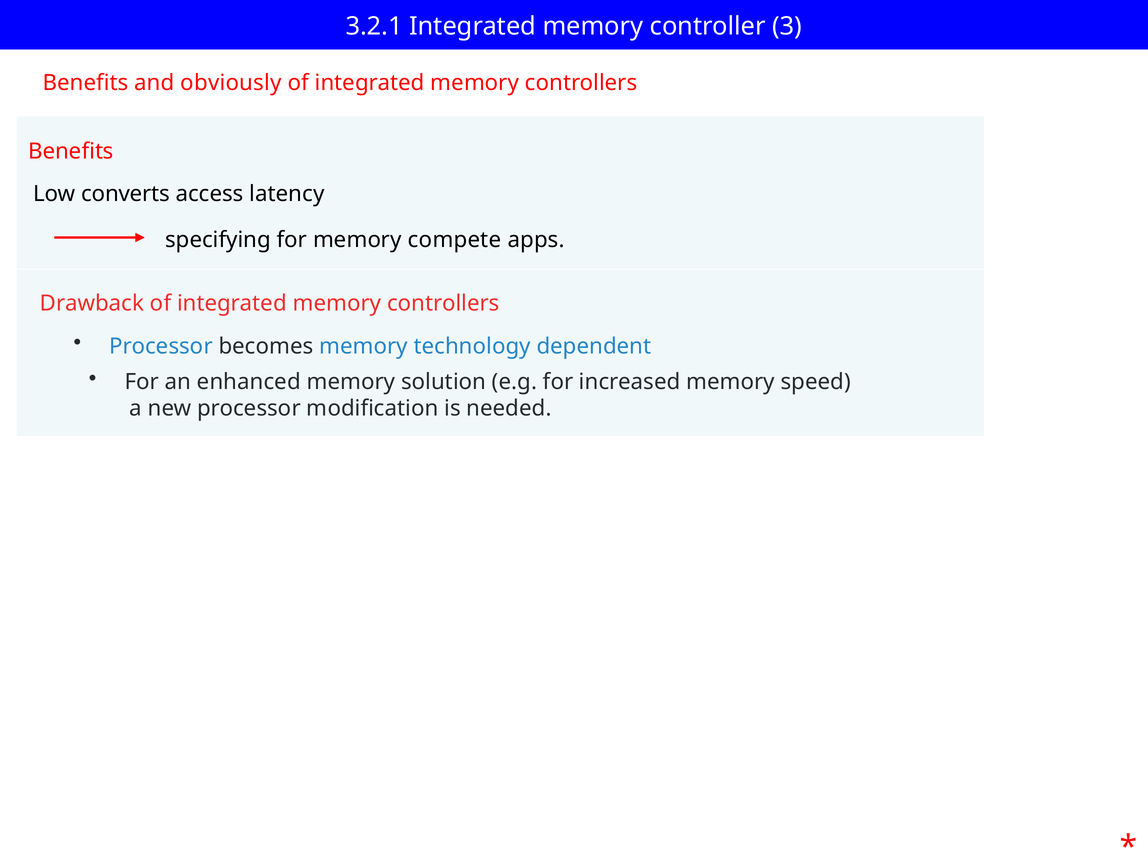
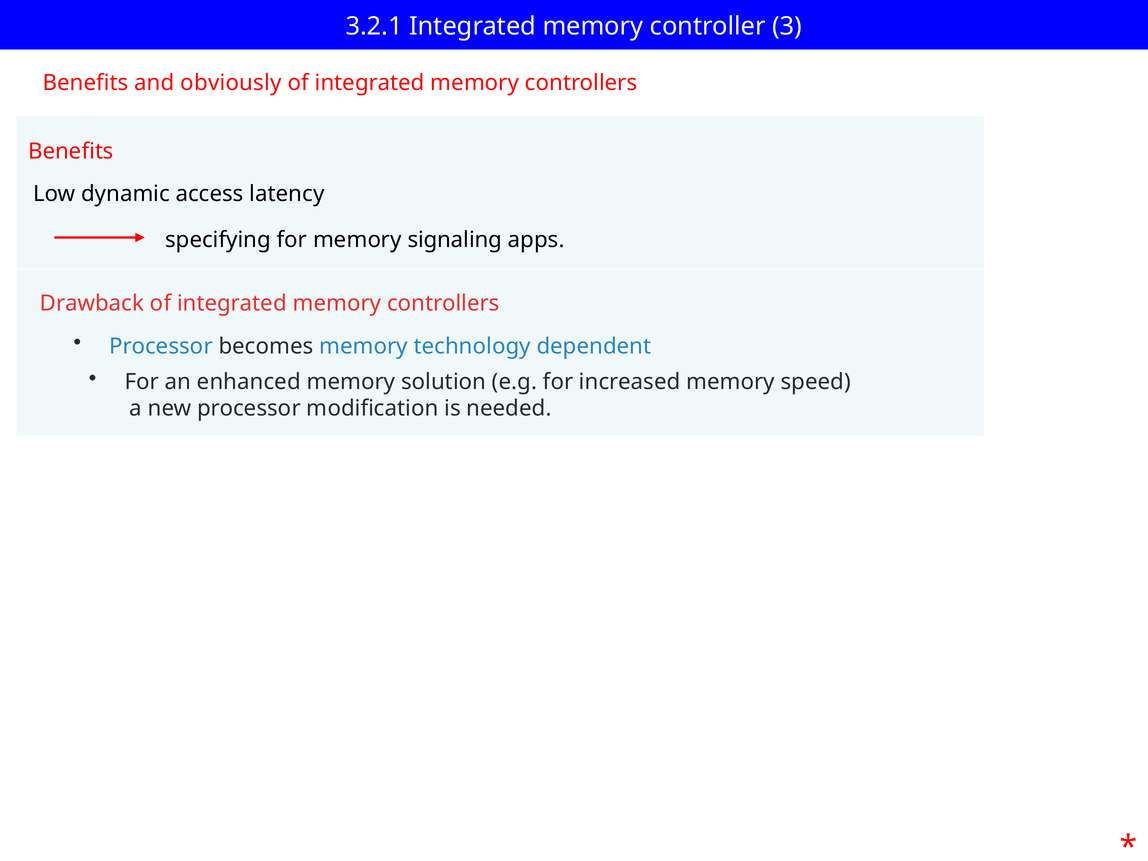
converts: converts -> dynamic (126, 194)
compete: compete -> signaling (455, 240)
